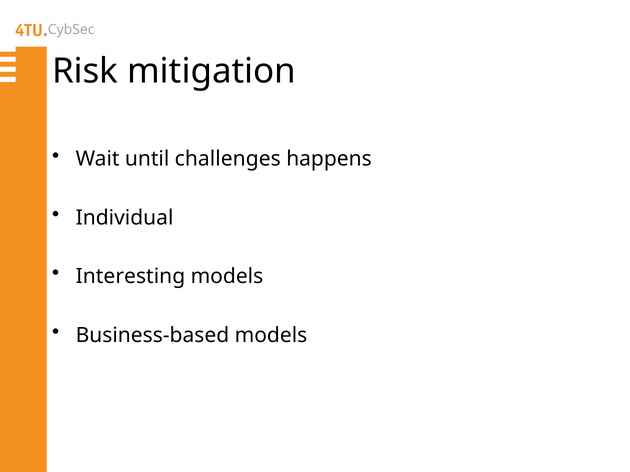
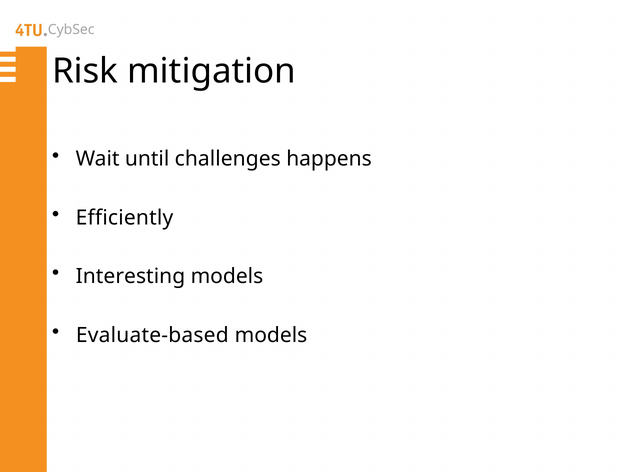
Individual: Individual -> Efficiently (124, 218)
Business-based: Business-based -> Evaluate-based (152, 336)
